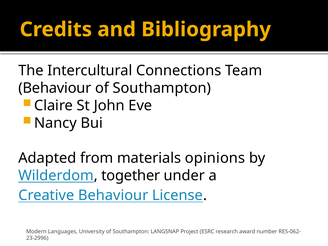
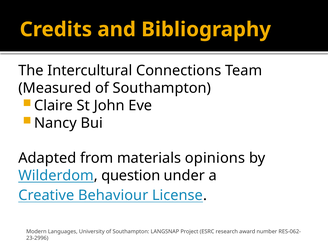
Behaviour: Behaviour -> Measured (55, 88)
together: together -> question (131, 176)
